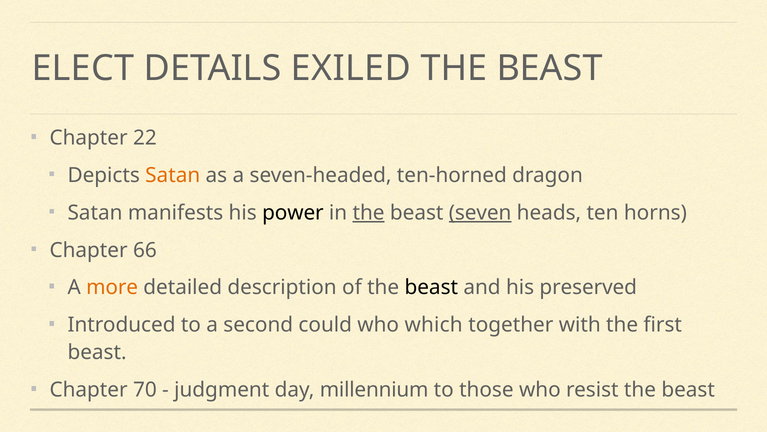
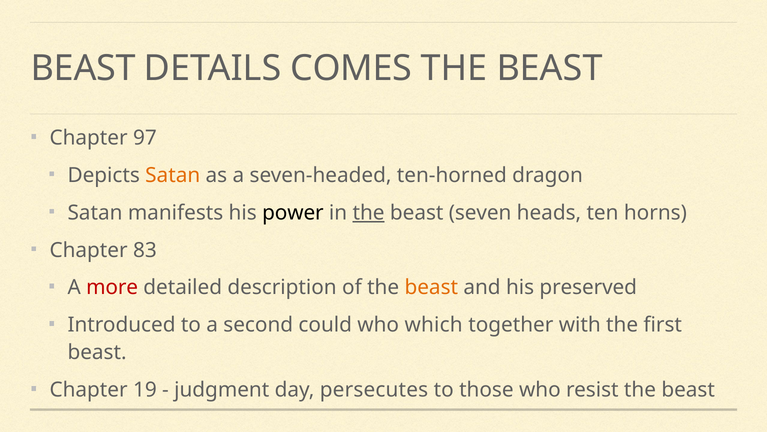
ELECT: ELECT -> BEAST (83, 68)
EXILED: EXILED -> COMES (351, 68)
22: 22 -> 97 (145, 138)
seven underline: present -> none (480, 212)
66: 66 -> 83 (145, 250)
more colour: orange -> red (112, 287)
beast colour: black -> orange (431, 287)
70: 70 -> 19 (145, 389)
millennium: millennium -> persecutes (374, 389)
